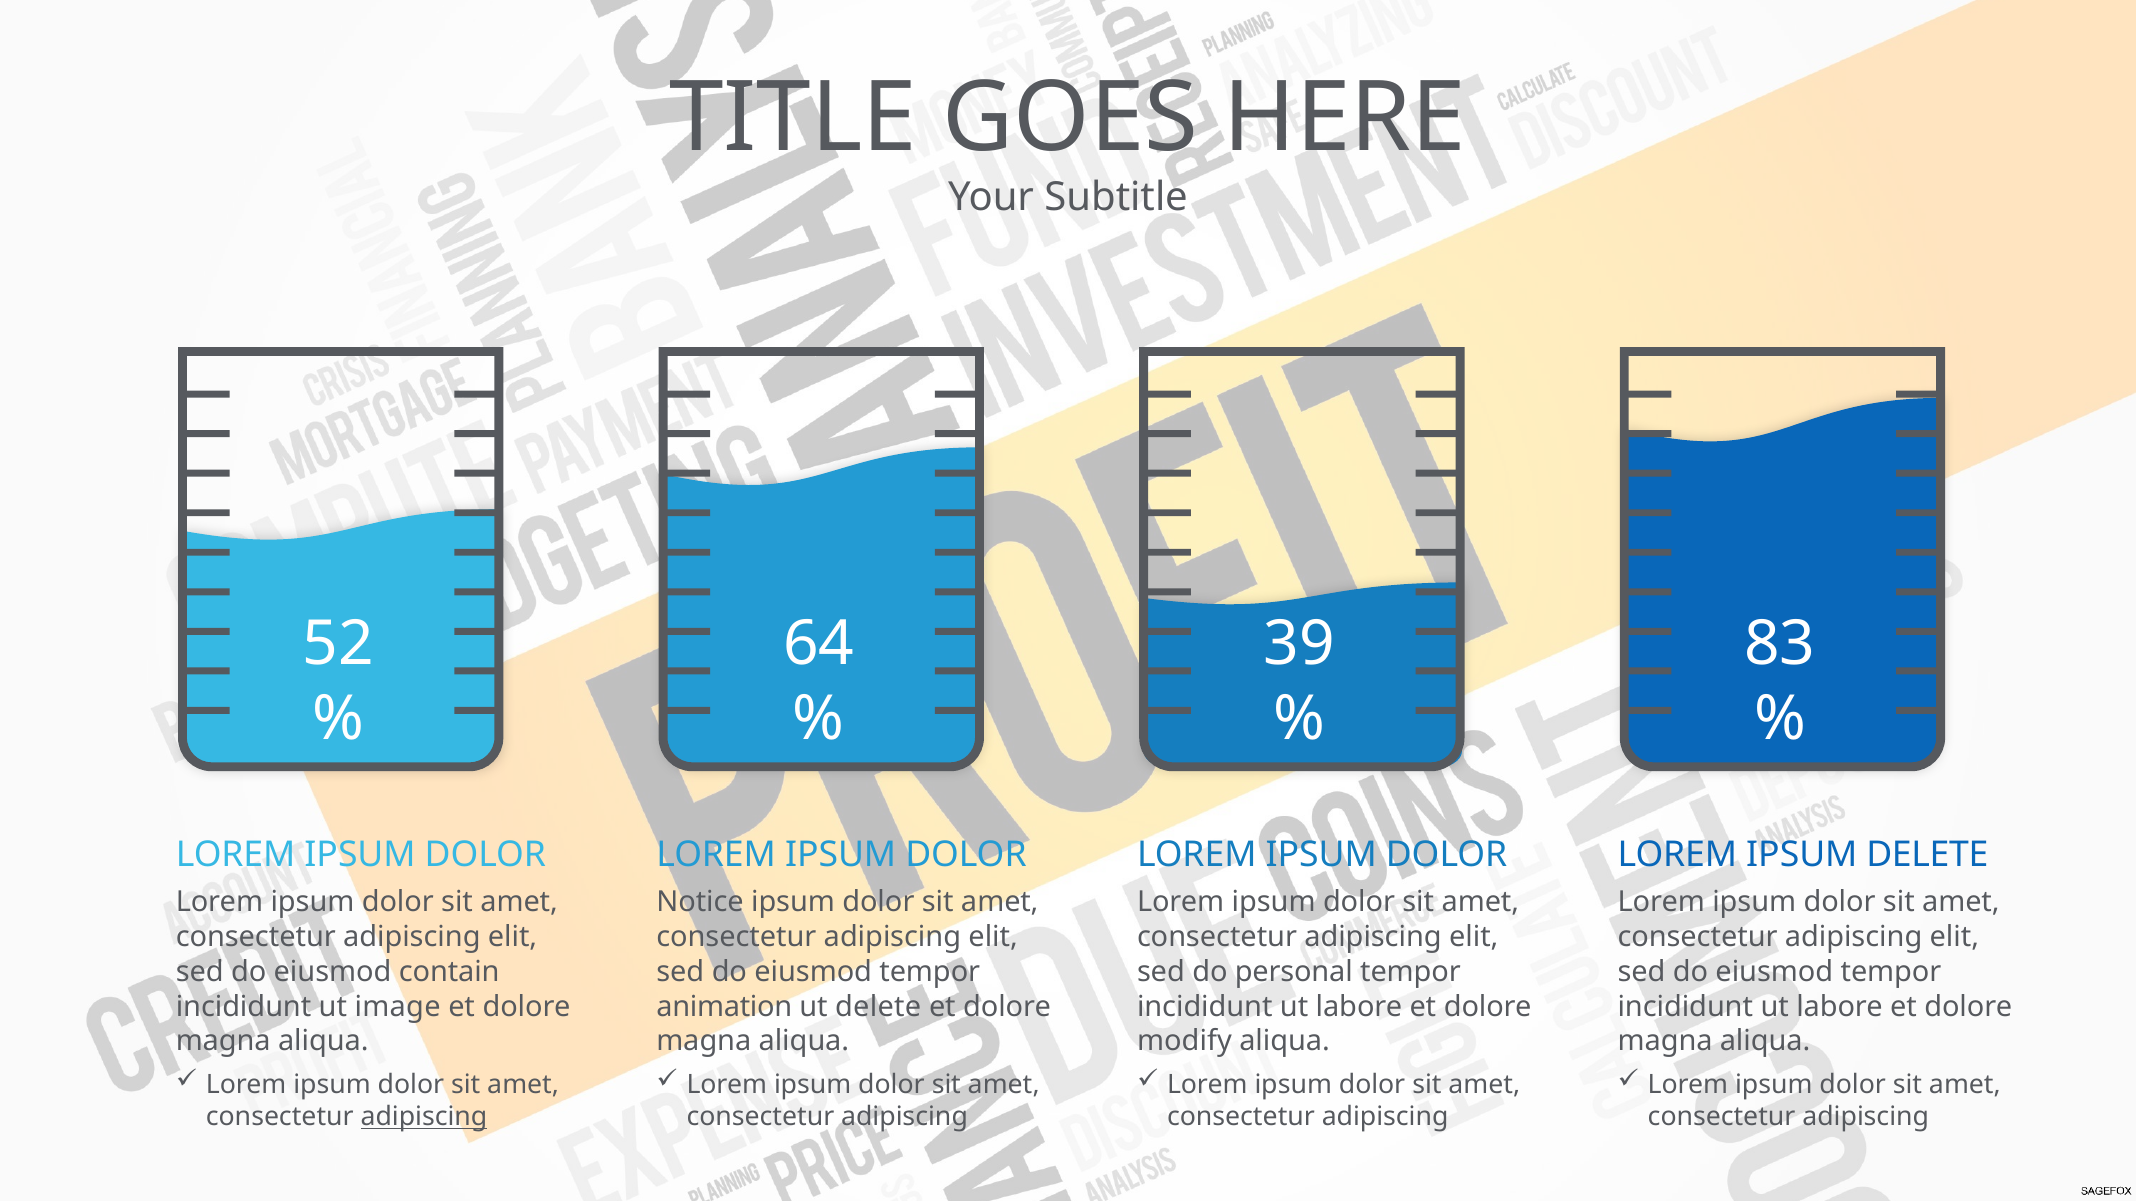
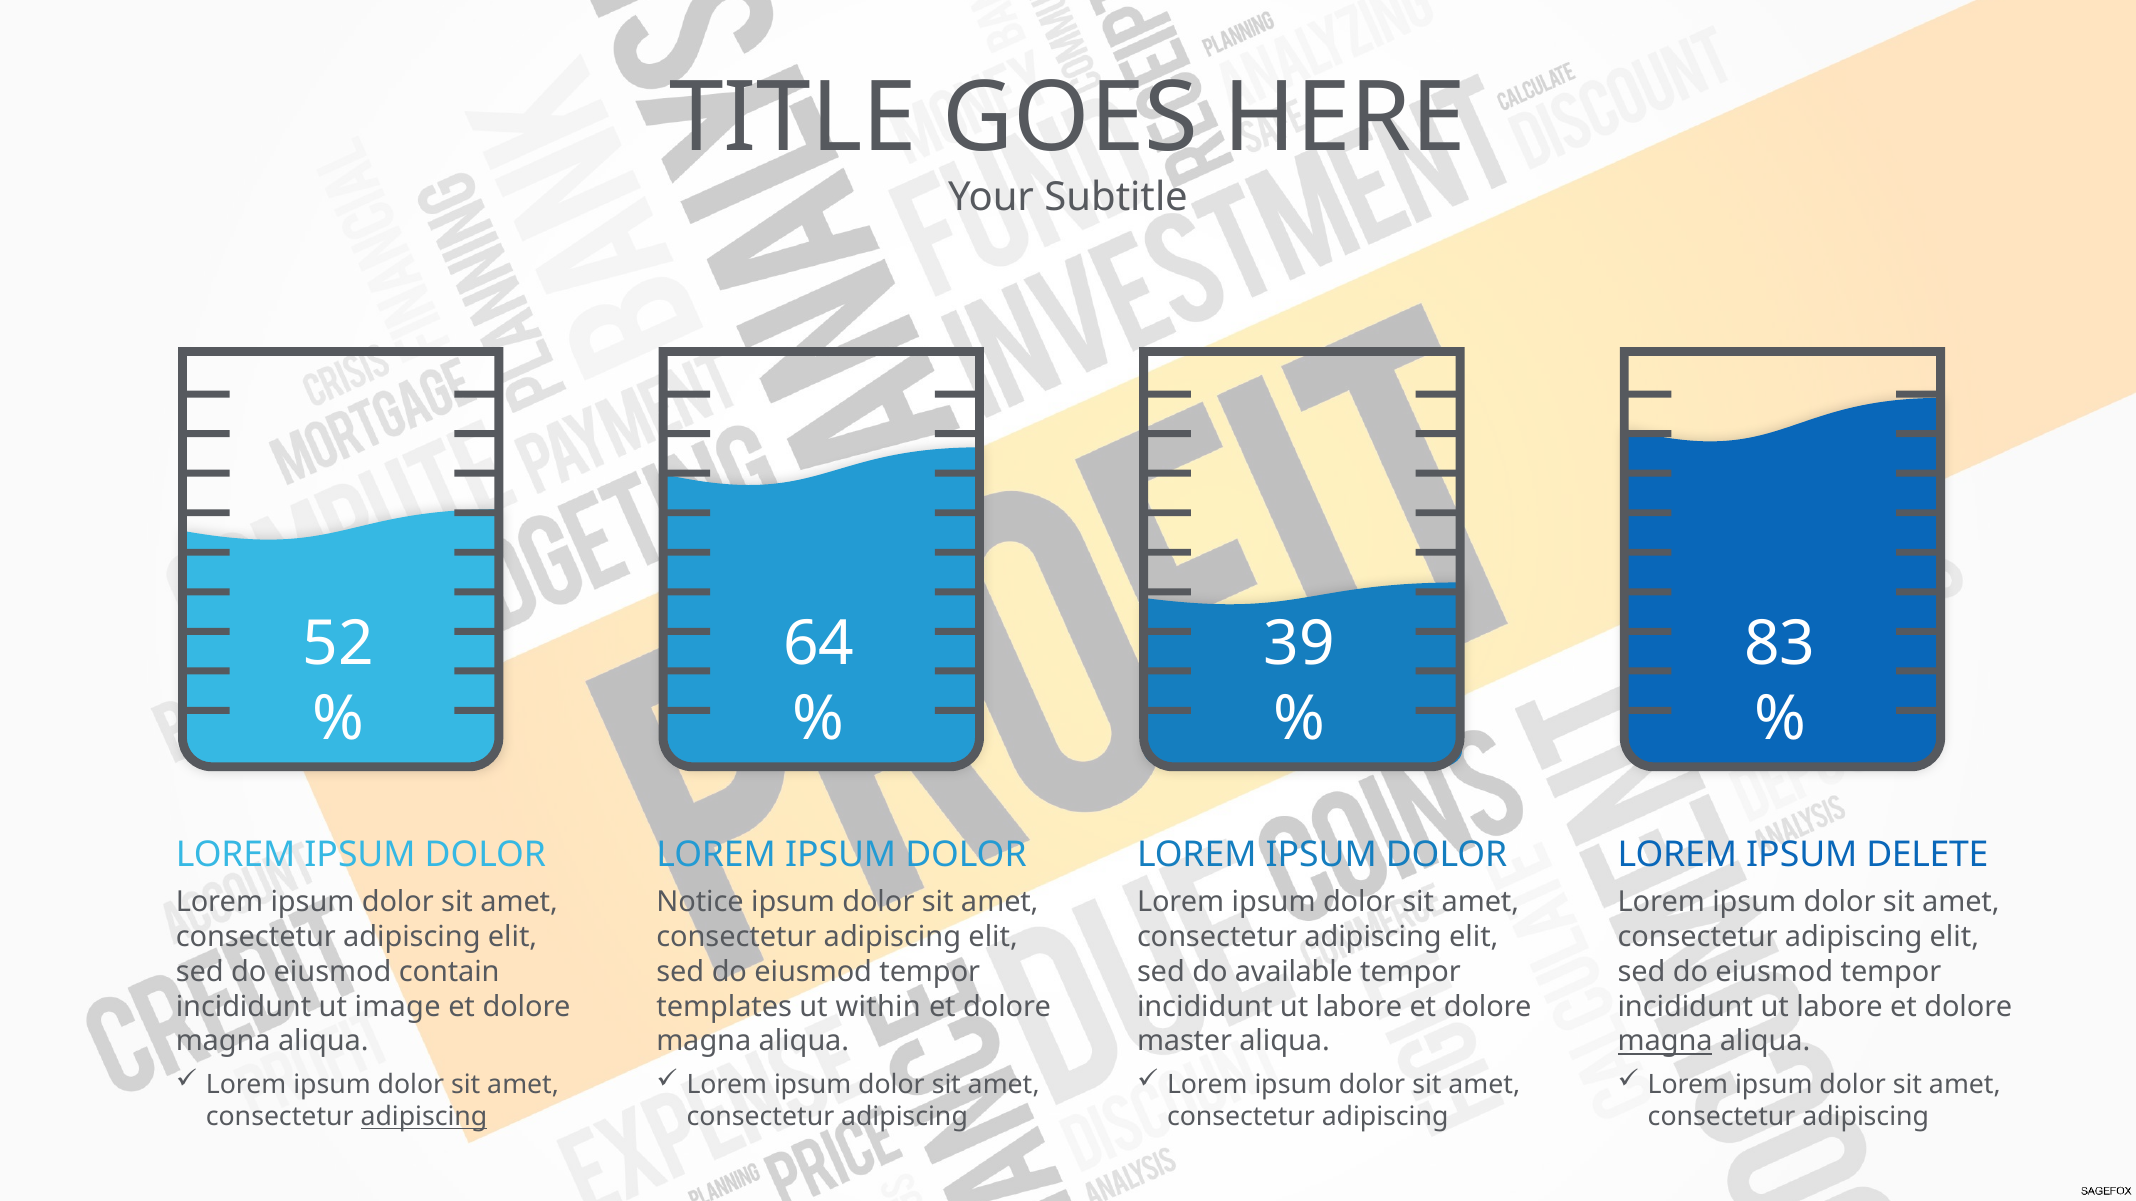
personal: personal -> available (1294, 972)
animation: animation -> templates (724, 1007)
ut delete: delete -> within (878, 1007)
modify: modify -> master (1185, 1042)
magna underline: none -> present (1665, 1042)
